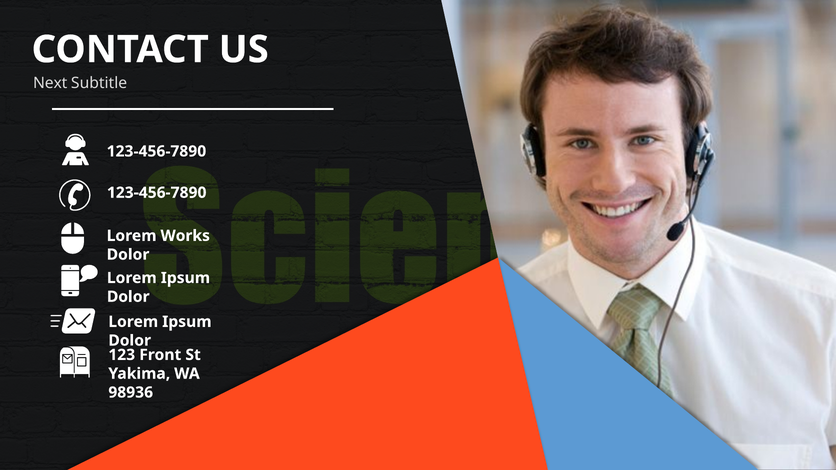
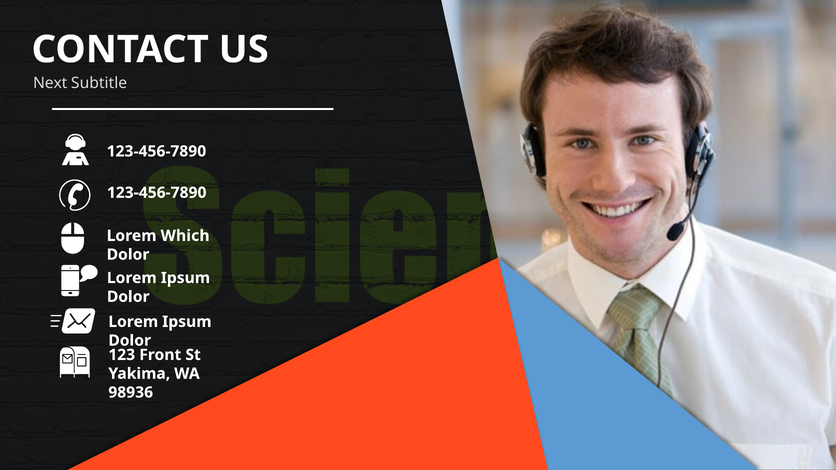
Works: Works -> Which (185, 236)
